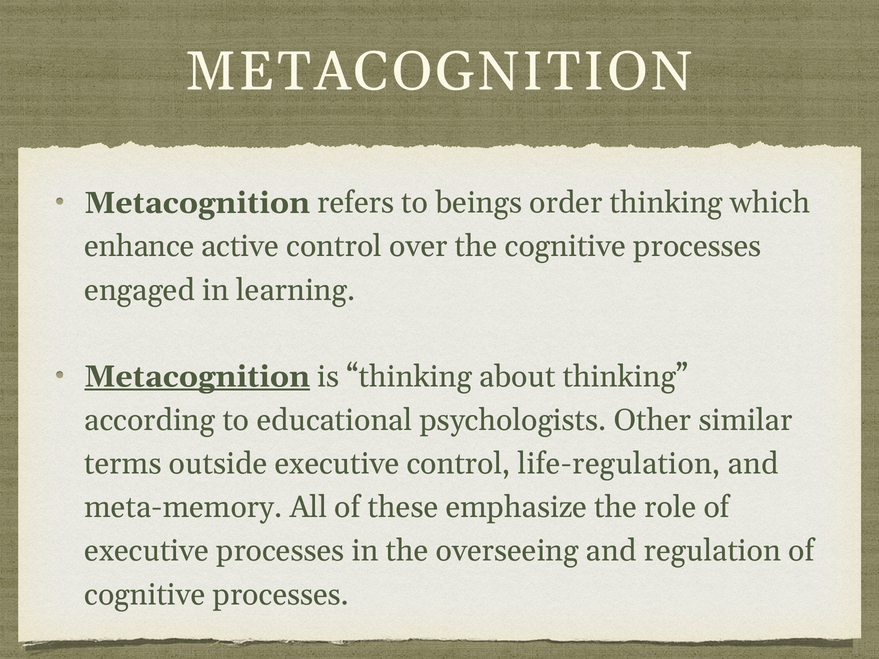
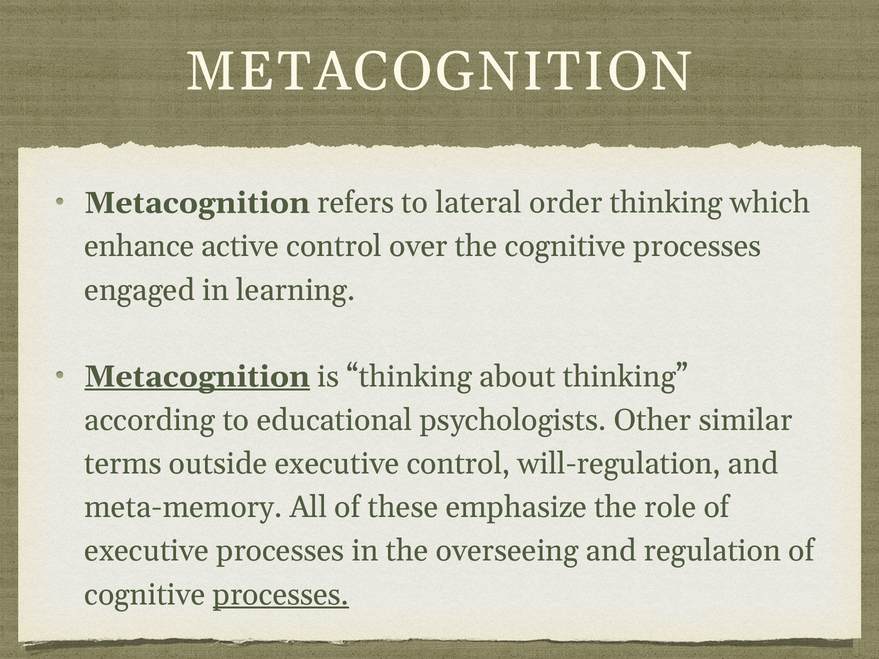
beings: beings -> lateral (479, 203)
life-regulation: life-regulation -> will-regulation (619, 464)
processes underline: none -> present (281, 595)
